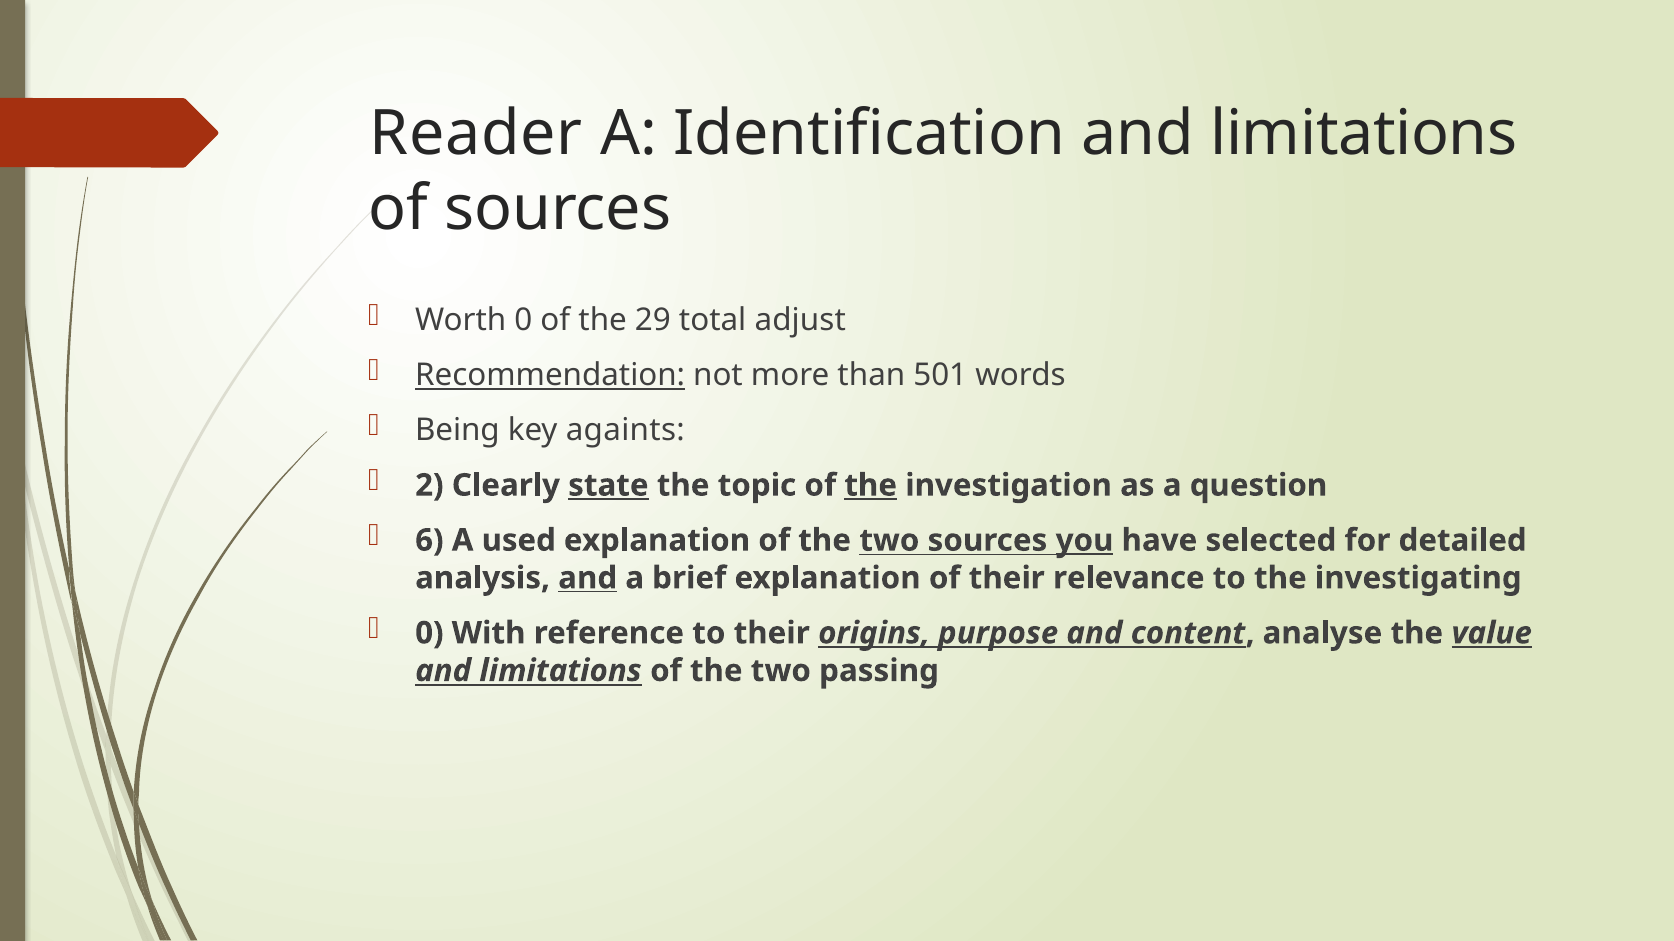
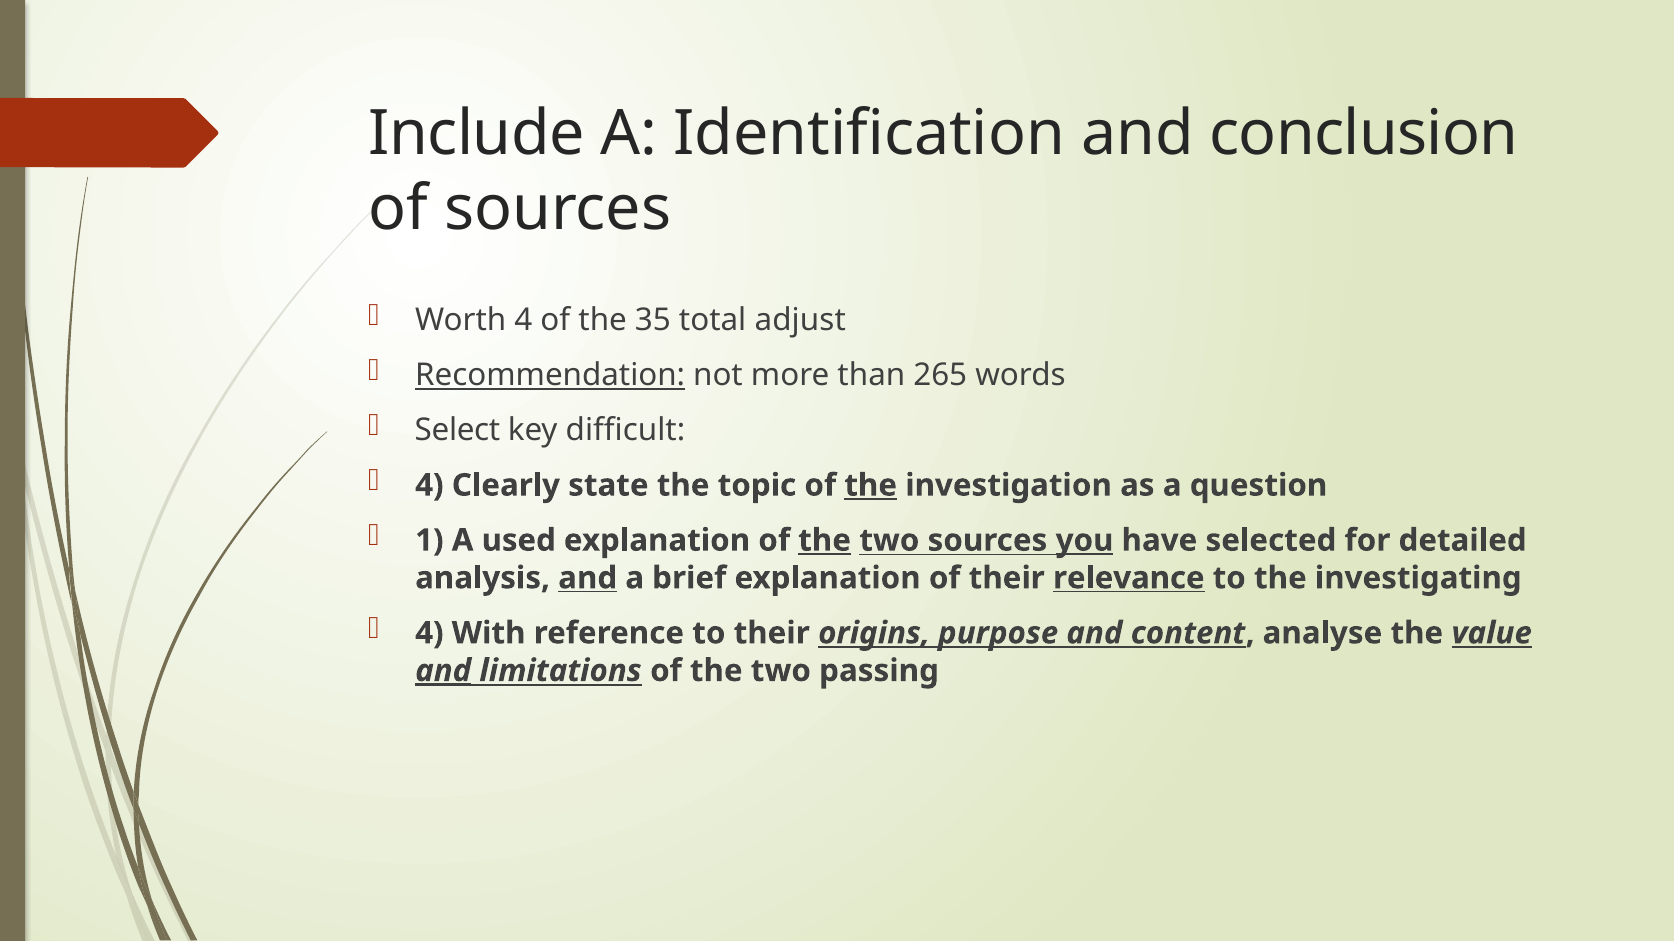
Reader: Reader -> Include (477, 134)
Identification and limitations: limitations -> conclusion (1364, 134)
Worth 0: 0 -> 4 (523, 320)
29: 29 -> 35 (653, 320)
501: 501 -> 265 (940, 375)
Being: Being -> Select (458, 430)
againts: againts -> difficult (625, 430)
2: 2 -> 4 (429, 486)
state underline: present -> none (608, 486)
6: 6 -> 1 (429, 541)
the underline: none -> present (825, 541)
relevance underline: none -> present (1129, 578)
0: 0 -> 4 (429, 633)
and underline: none -> present (443, 671)
